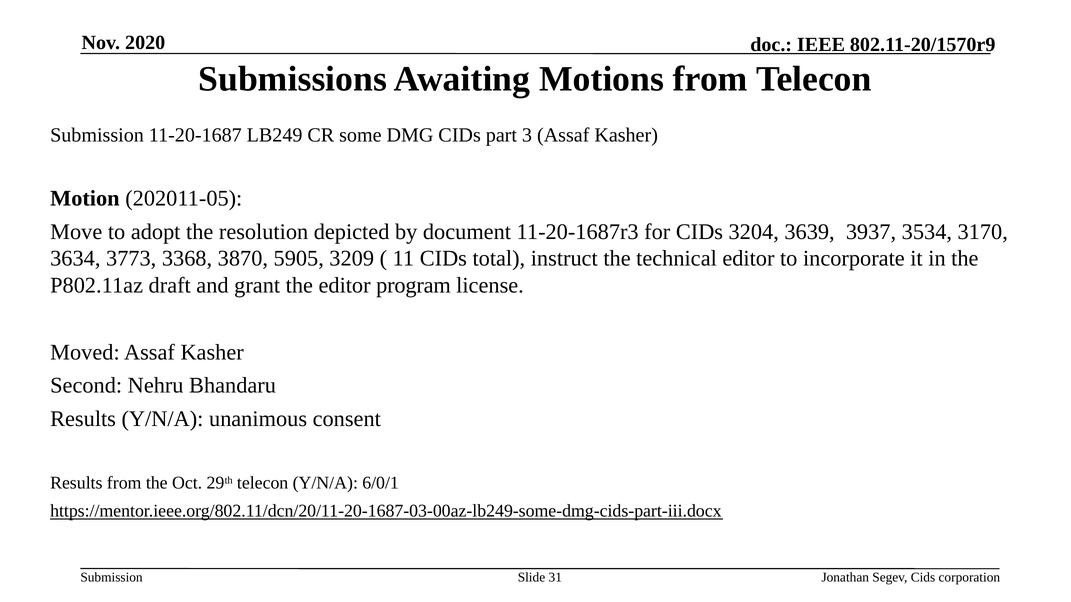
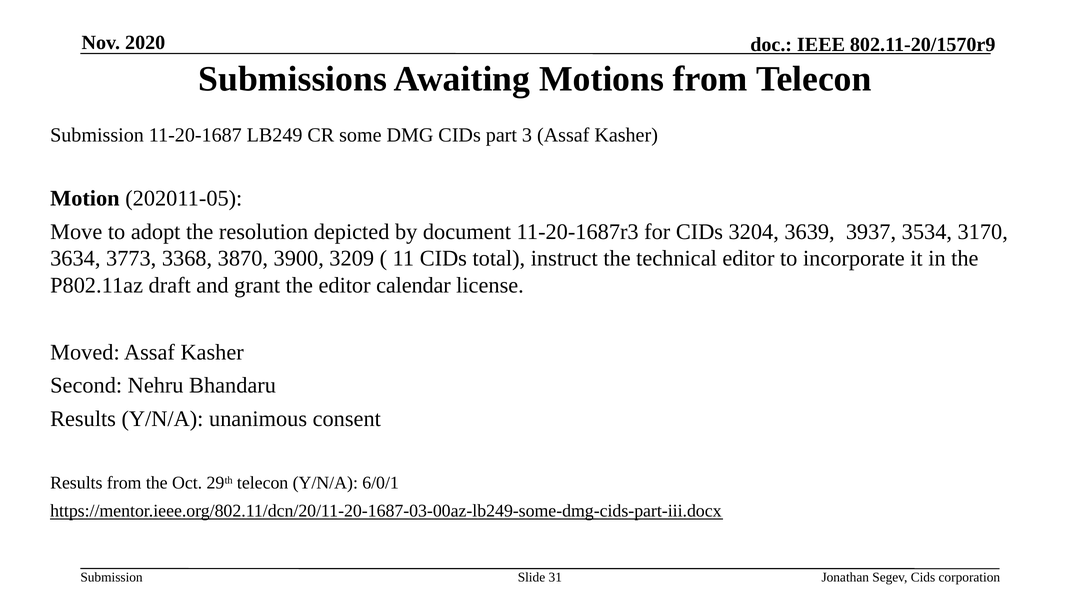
5905: 5905 -> 3900 (299, 259)
program: program -> calendar (413, 285)
